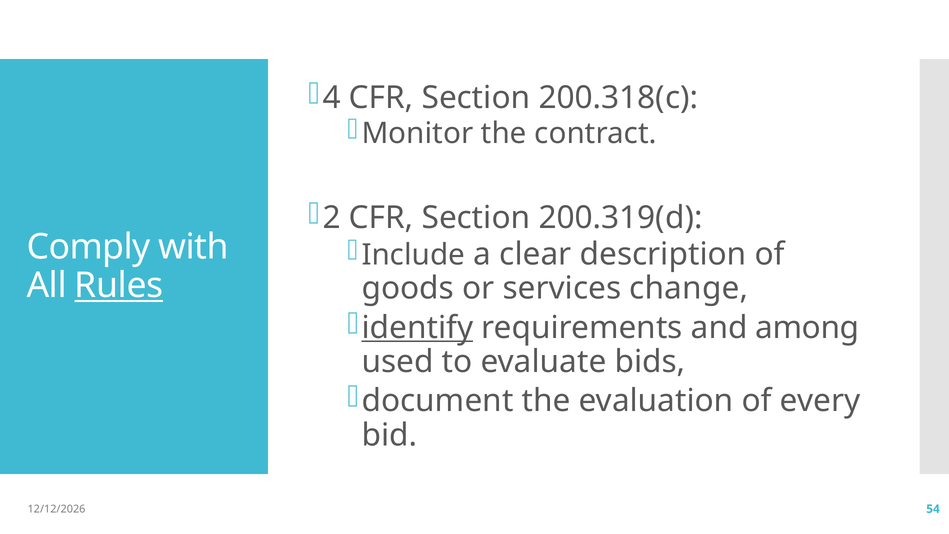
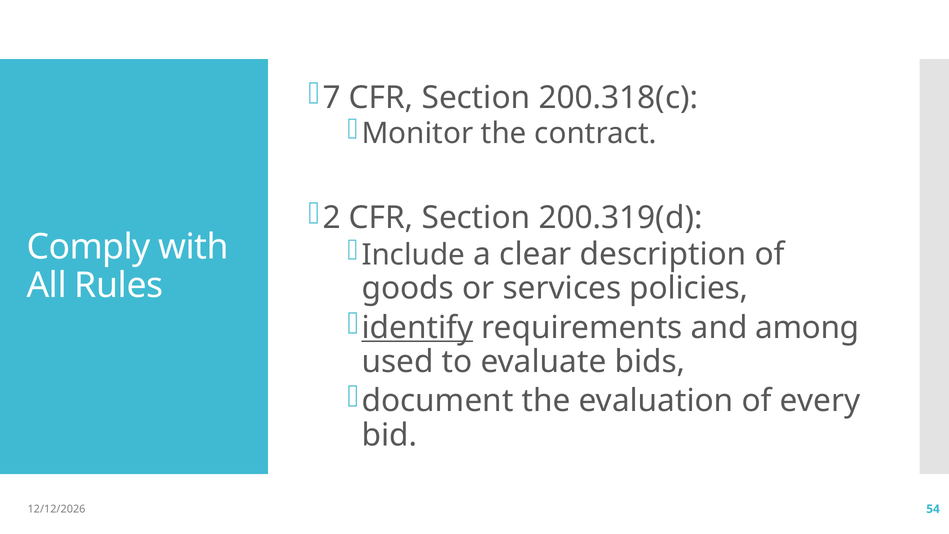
4: 4 -> 7 (332, 98)
Rules underline: present -> none (119, 286)
change: change -> policies (689, 288)
